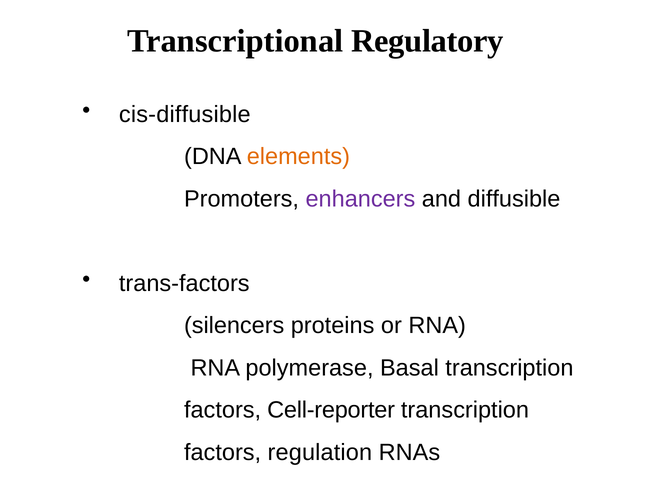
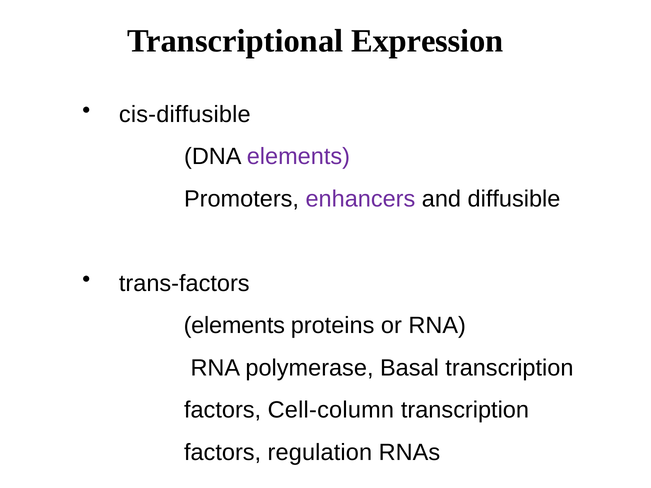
Regulatory: Regulatory -> Expression (427, 41)
elements colour: orange -> purple (298, 157)
silencers: silencers -> elements (234, 326)
Cell-reporter: Cell-reporter -> Cell-column (331, 410)
